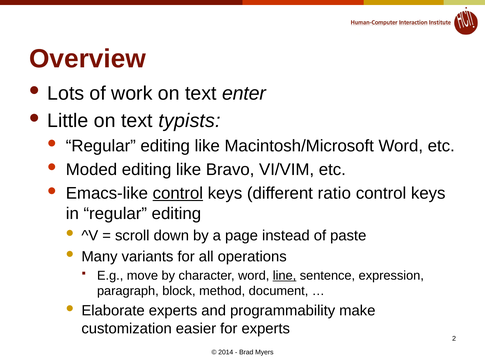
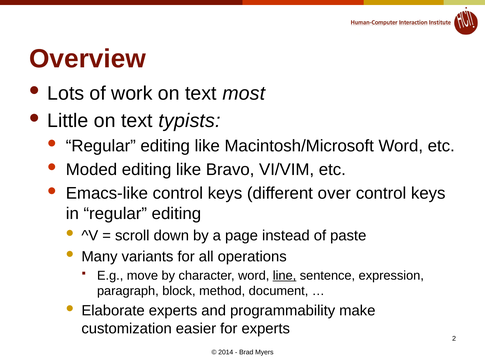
enter: enter -> most (244, 93)
control underline: present -> none (178, 193)
ratio: ratio -> over (334, 193)
